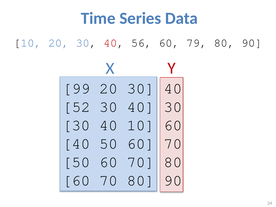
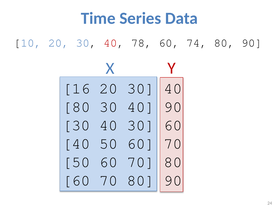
56: 56 -> 78 (141, 43)
79: 79 -> 74 (197, 43)
99: 99 -> 16 (76, 88)
52: 52 -> 80 (76, 107)
40 30: 30 -> 90 (173, 107)
40 10: 10 -> 30 (141, 125)
